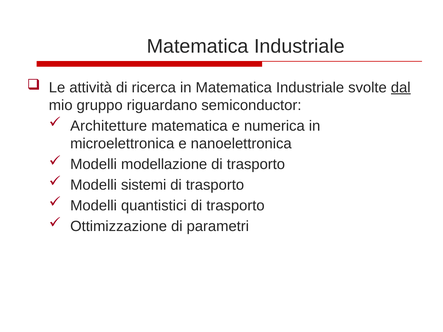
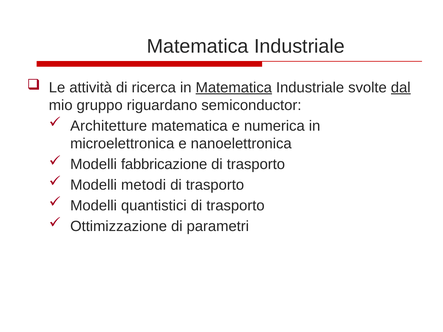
Matematica underline: none -> present (234, 88)
modellazione: modellazione -> fabbricazione (164, 164)
sistemi: sistemi -> metodi (144, 185)
